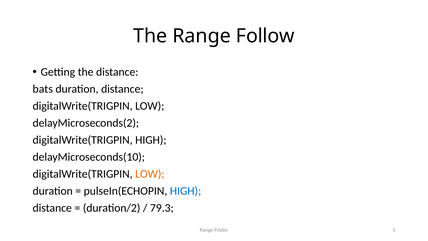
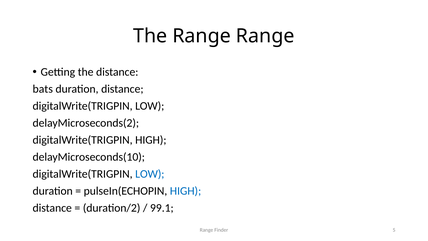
Range Follow: Follow -> Range (265, 36)
LOW colour: orange -> blue (150, 174)
79.3: 79.3 -> 99.1 (162, 208)
